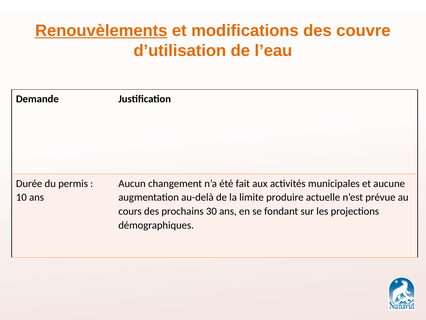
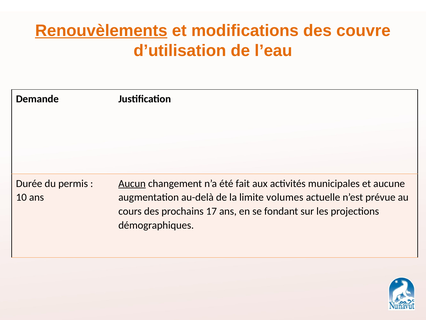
Aucun underline: none -> present (132, 183)
produire: produire -> volumes (285, 197)
30: 30 -> 17 (211, 211)
